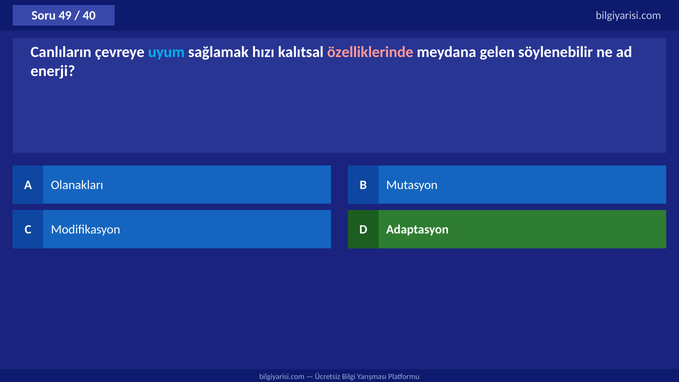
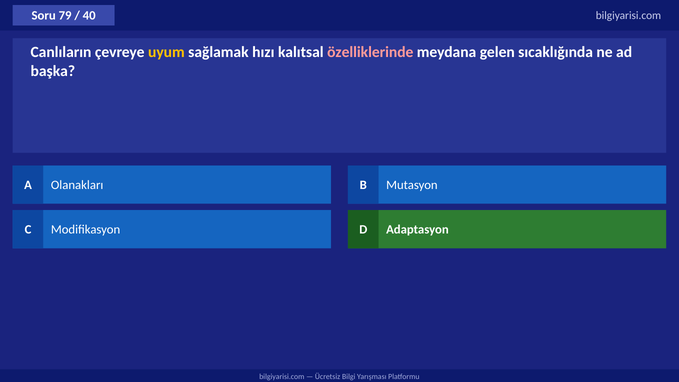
49: 49 -> 79 (65, 16)
uyum colour: light blue -> yellow (166, 52)
söylenebilir: söylenebilir -> sıcaklığında (556, 52)
enerji: enerji -> başka (53, 71)
